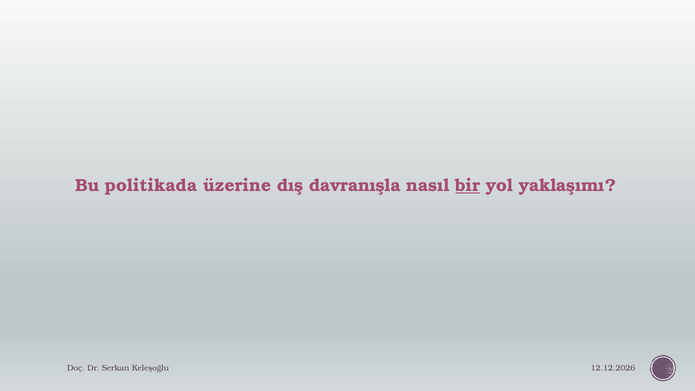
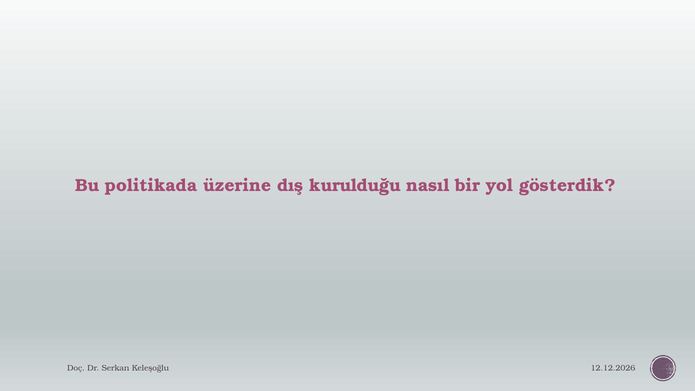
davranışla: davranışla -> kurulduğu (355, 185)
bir underline: present -> none (468, 185)
yaklaşımı: yaklaşımı -> gösterdik (567, 185)
